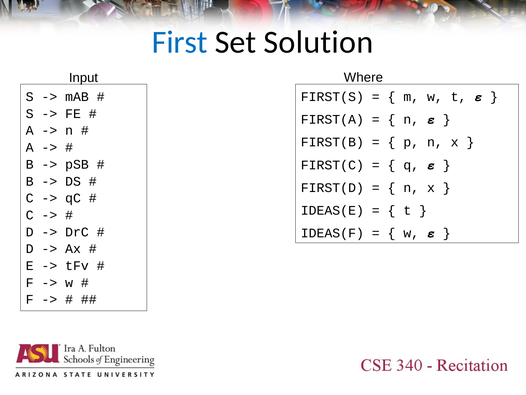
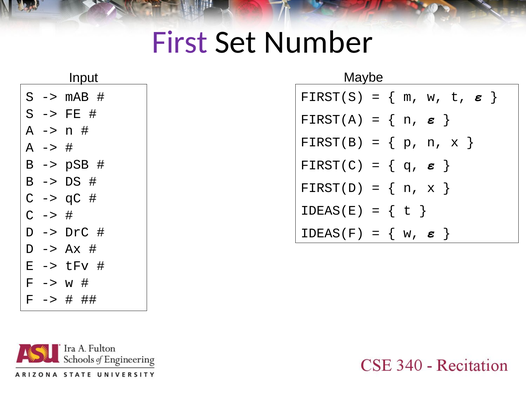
First colour: blue -> purple (180, 42)
Solution: Solution -> Number (318, 42)
Where: Where -> Maybe (364, 77)
